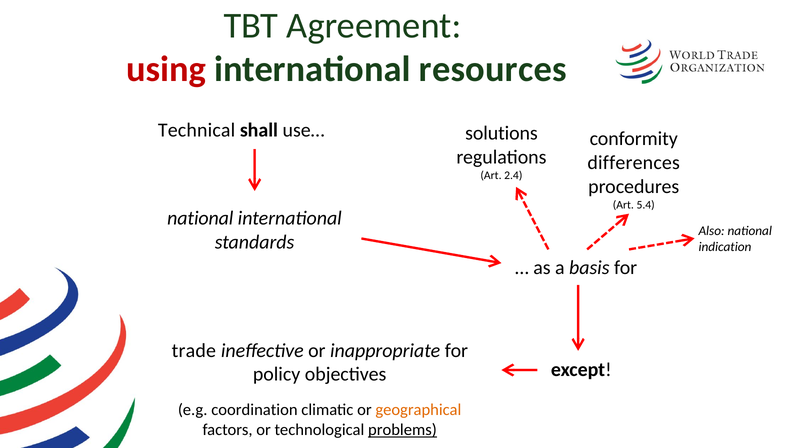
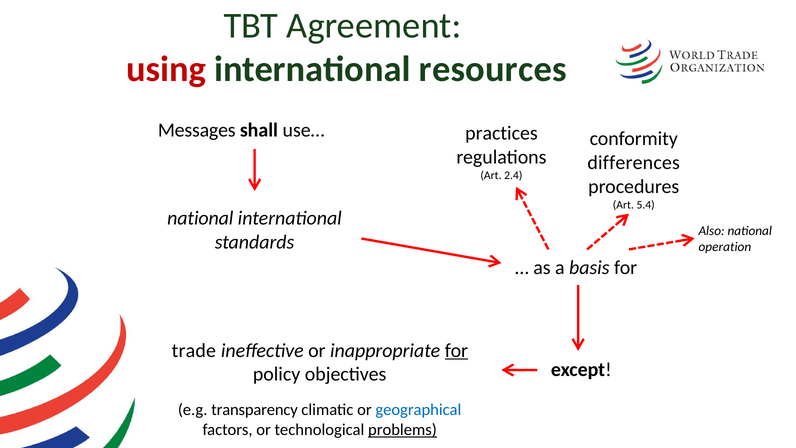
Technical: Technical -> Messages (197, 130)
solutions: solutions -> practices (501, 133)
indication: indication -> operation (725, 247)
for underline: none -> present (456, 350)
coordination: coordination -> transparency (255, 410)
geographical colour: orange -> blue (418, 410)
